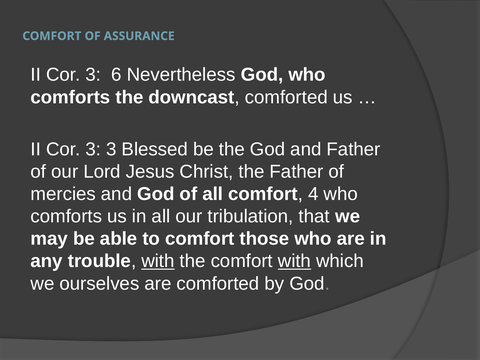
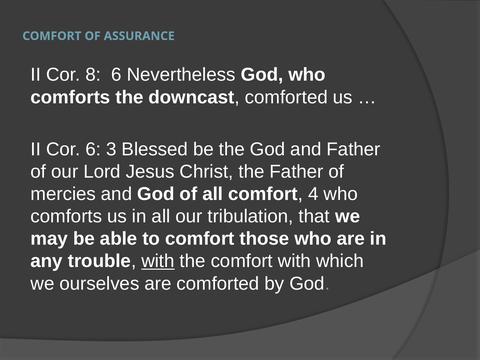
3: 3 -> 8 (93, 75)
3: 3 -> 6 (93, 149)
with underline: present -> none (294, 261)
